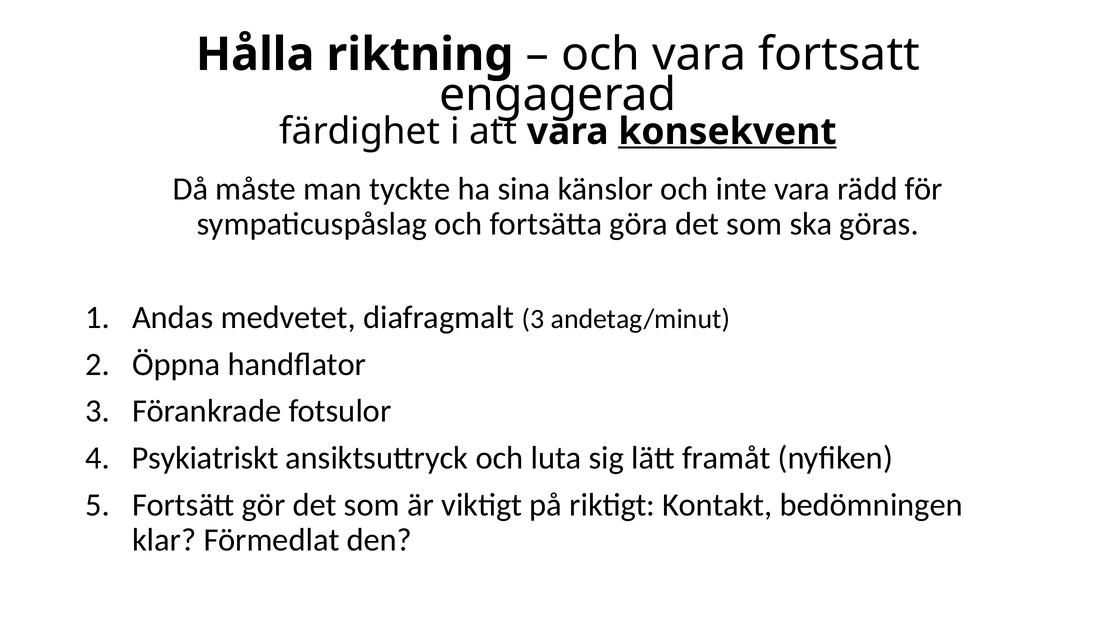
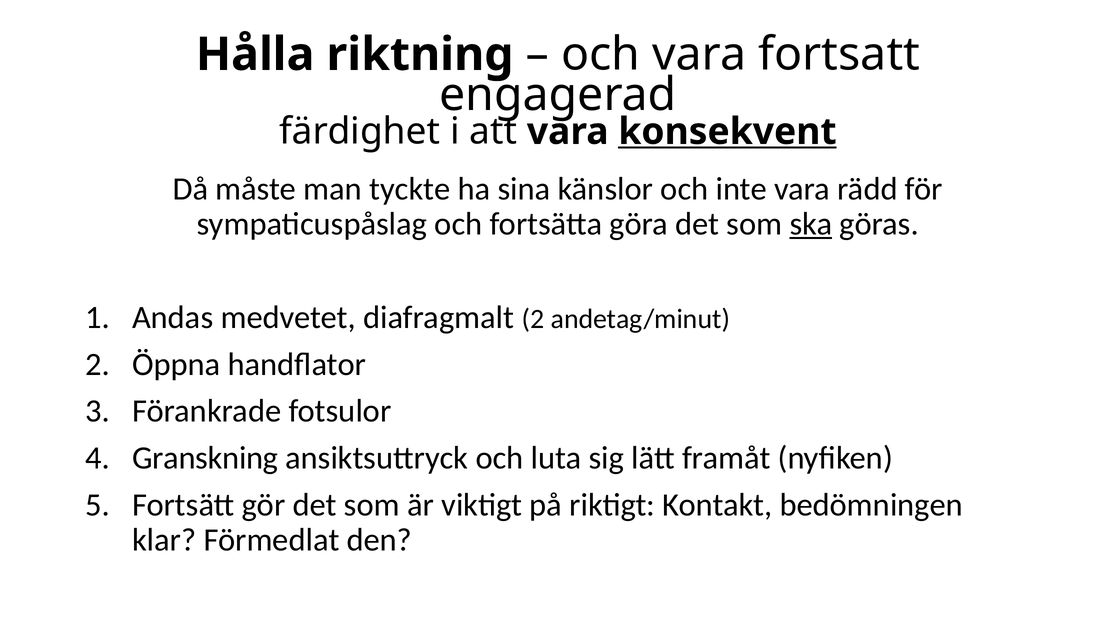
ska underline: none -> present (811, 224)
diafragmalt 3: 3 -> 2 (533, 319)
Psykiatriskt: Psykiatriskt -> Granskning (205, 458)
